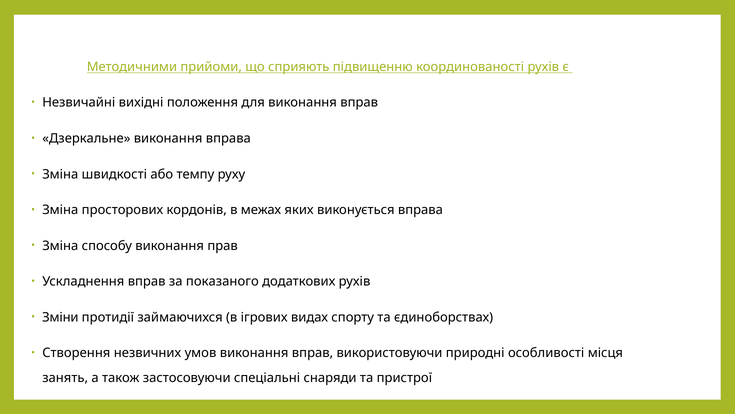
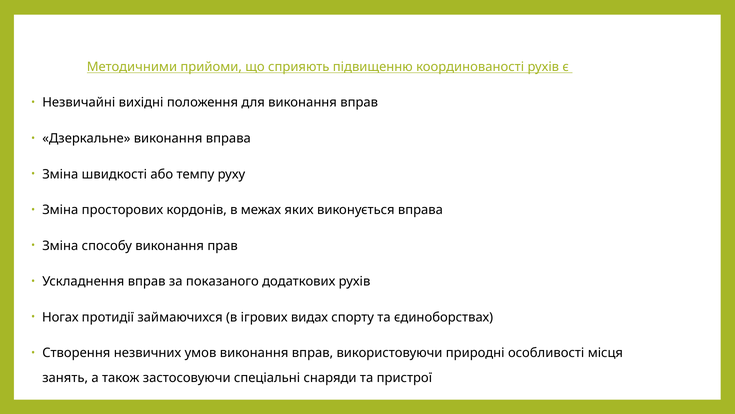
Зміни: Зміни -> Ногах (60, 317)
